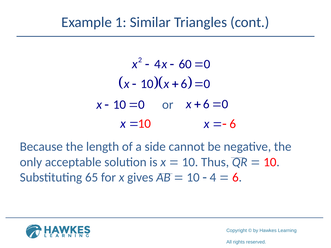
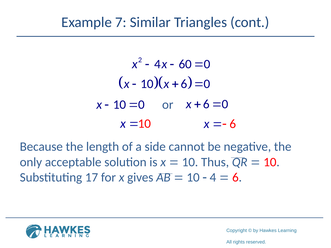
1: 1 -> 7 (121, 22)
65: 65 -> 17 (92, 178)
